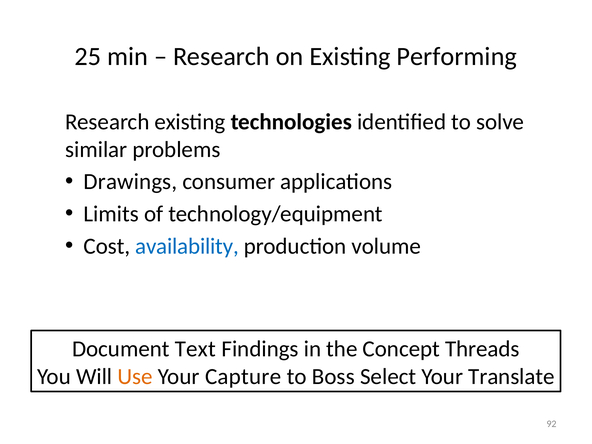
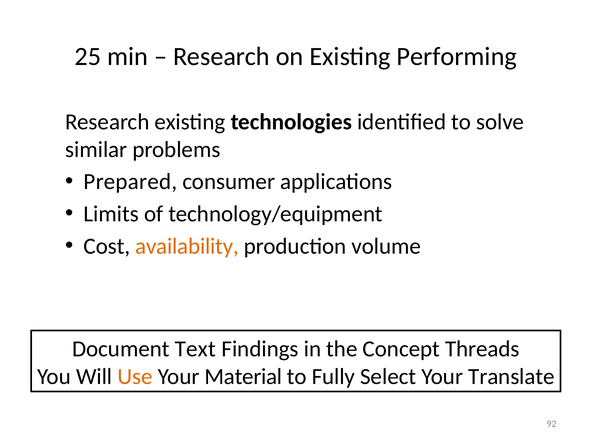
Drawings: Drawings -> Prepared (130, 182)
availability colour: blue -> orange (187, 246)
Capture: Capture -> Material (243, 377)
Boss: Boss -> Fully (333, 377)
